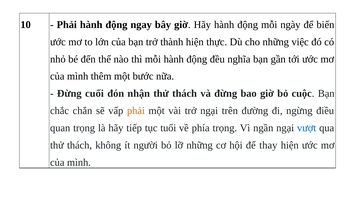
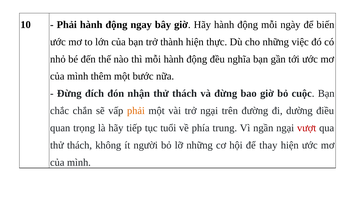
cuối: cuối -> đích (94, 93)
ngừng: ngừng -> dường (299, 111)
phía trọng: trọng -> trung (225, 128)
vượt colour: blue -> red (307, 128)
